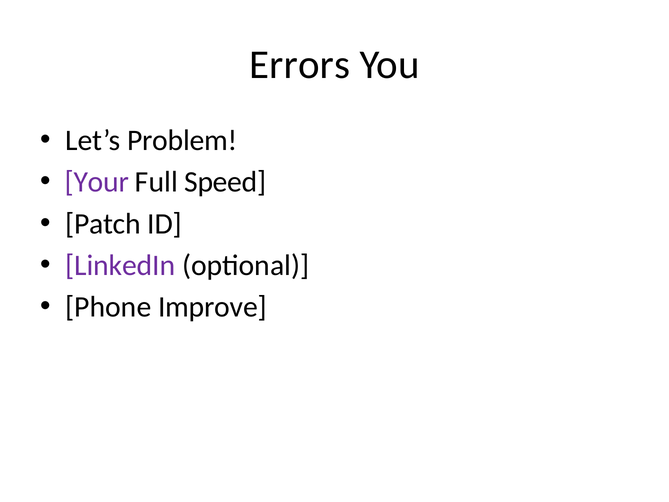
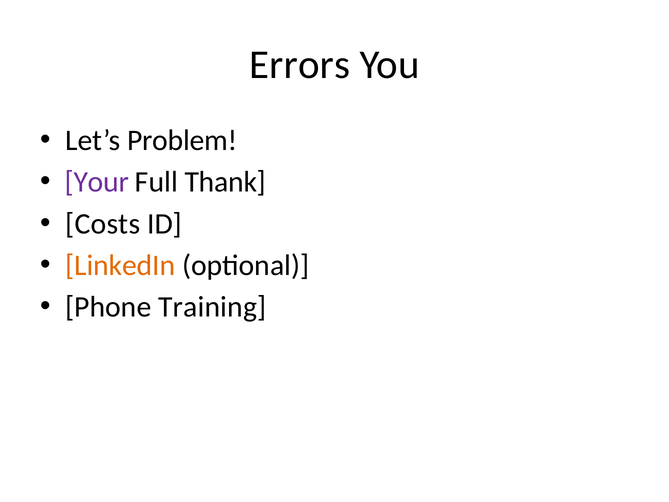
Speed: Speed -> Thank (225, 182)
Patch: Patch -> Costs (103, 224)
LinkedIn colour: purple -> orange (120, 265)
Improve: Improve -> Training (212, 307)
